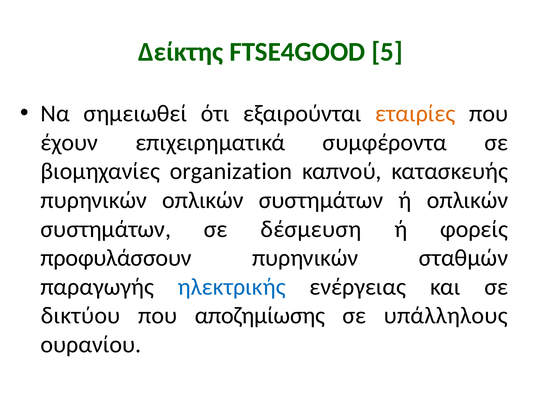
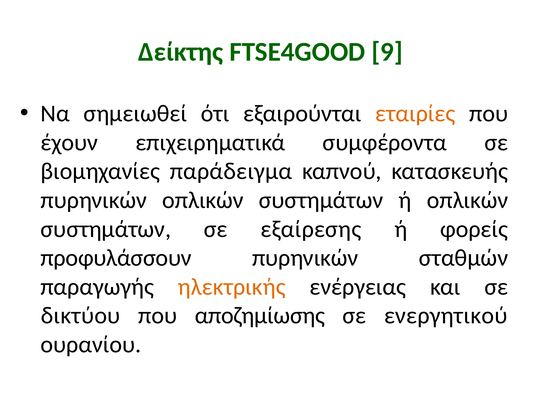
5: 5 -> 9 (387, 52)
organization: organization -> παράδειγμα (231, 171)
δέσμευση: δέσμευση -> εξαίρεσης (311, 229)
ηλεκτρικής colour: blue -> orange (232, 287)
υπάλληλους: υπάλληλους -> ενεργητικού (446, 316)
